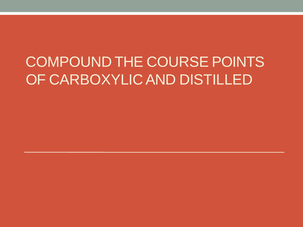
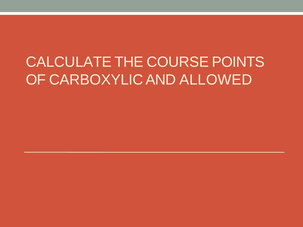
COMPOUND: COMPOUND -> CALCULATE (69, 62)
DISTILLED: DISTILLED -> ALLOWED (216, 80)
